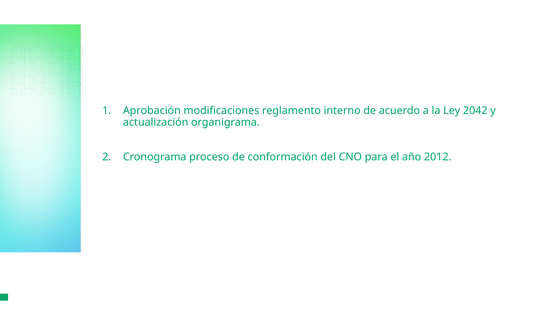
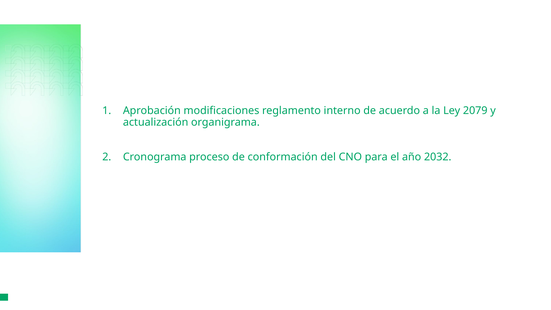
2042: 2042 -> 2079 (475, 111)
2012: 2012 -> 2032 (438, 157)
